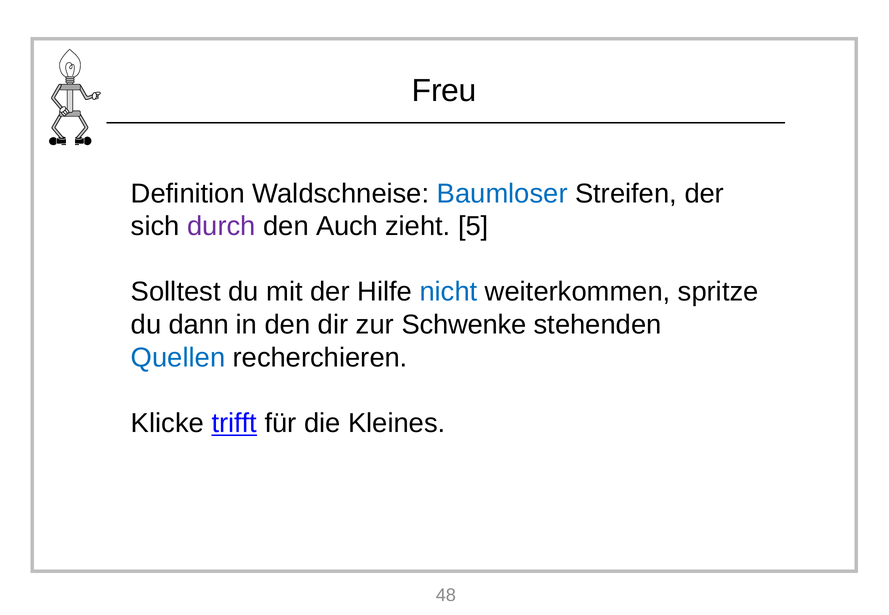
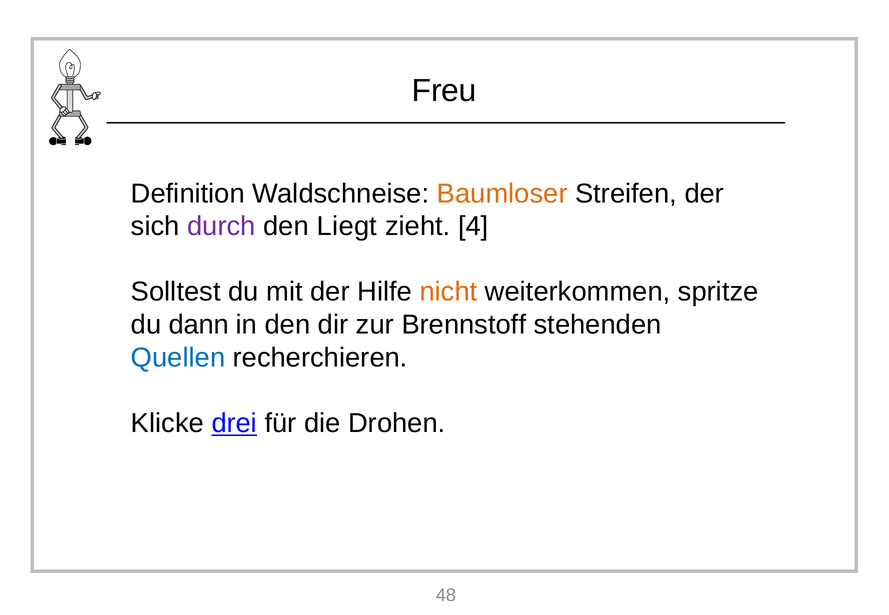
Baumloser colour: blue -> orange (502, 194)
Auch: Auch -> Liegt (347, 226)
5: 5 -> 4 (473, 226)
nicht colour: blue -> orange (448, 292)
Schwenke: Schwenke -> Brennstoff (464, 325)
trifft: trifft -> drei (234, 423)
Kleines: Kleines -> Drohen (397, 423)
